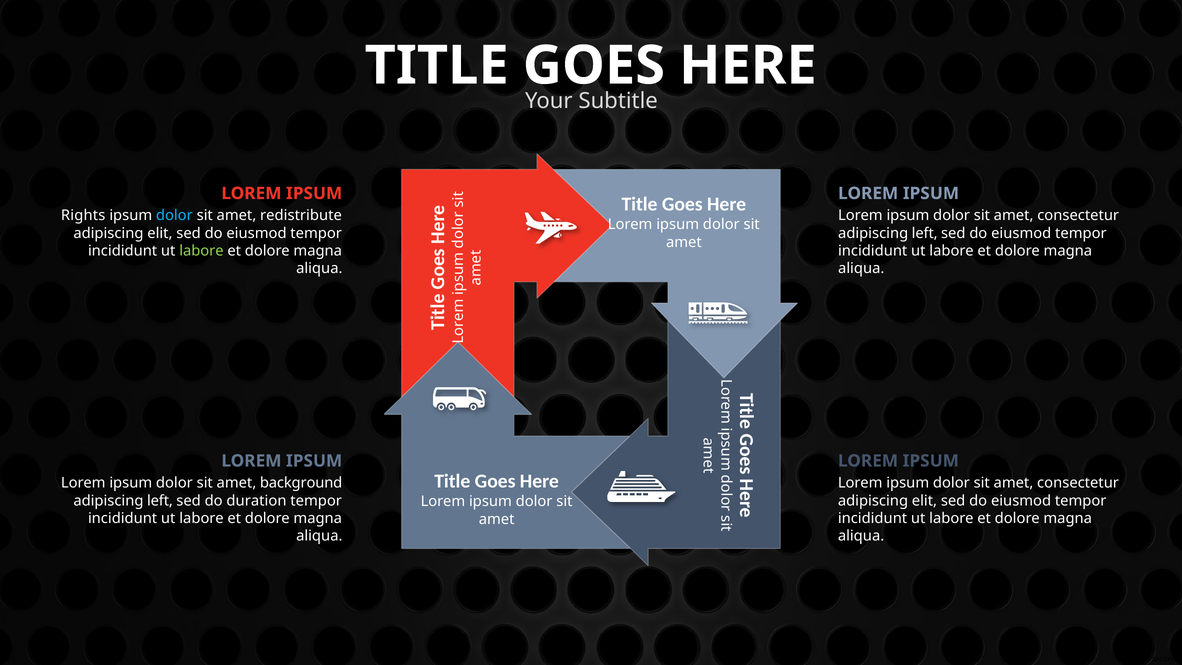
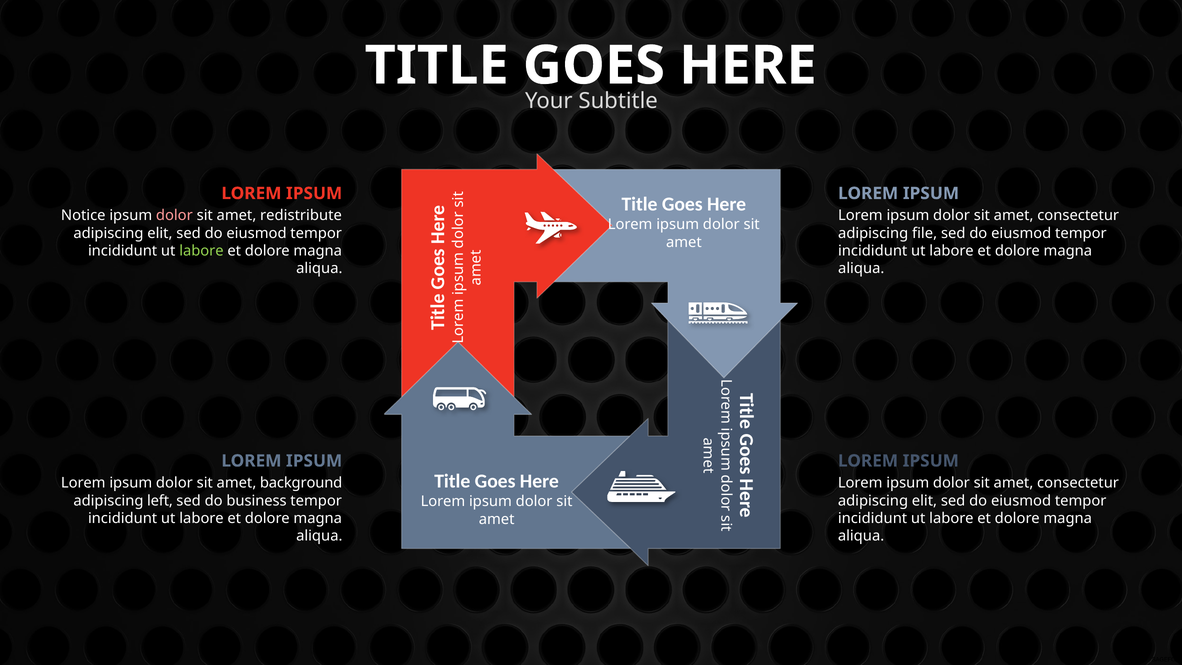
Rights: Rights -> Notice (83, 215)
dolor colour: light blue -> pink (174, 215)
left: left -> file (925, 233)
duration: duration -> business (257, 501)
